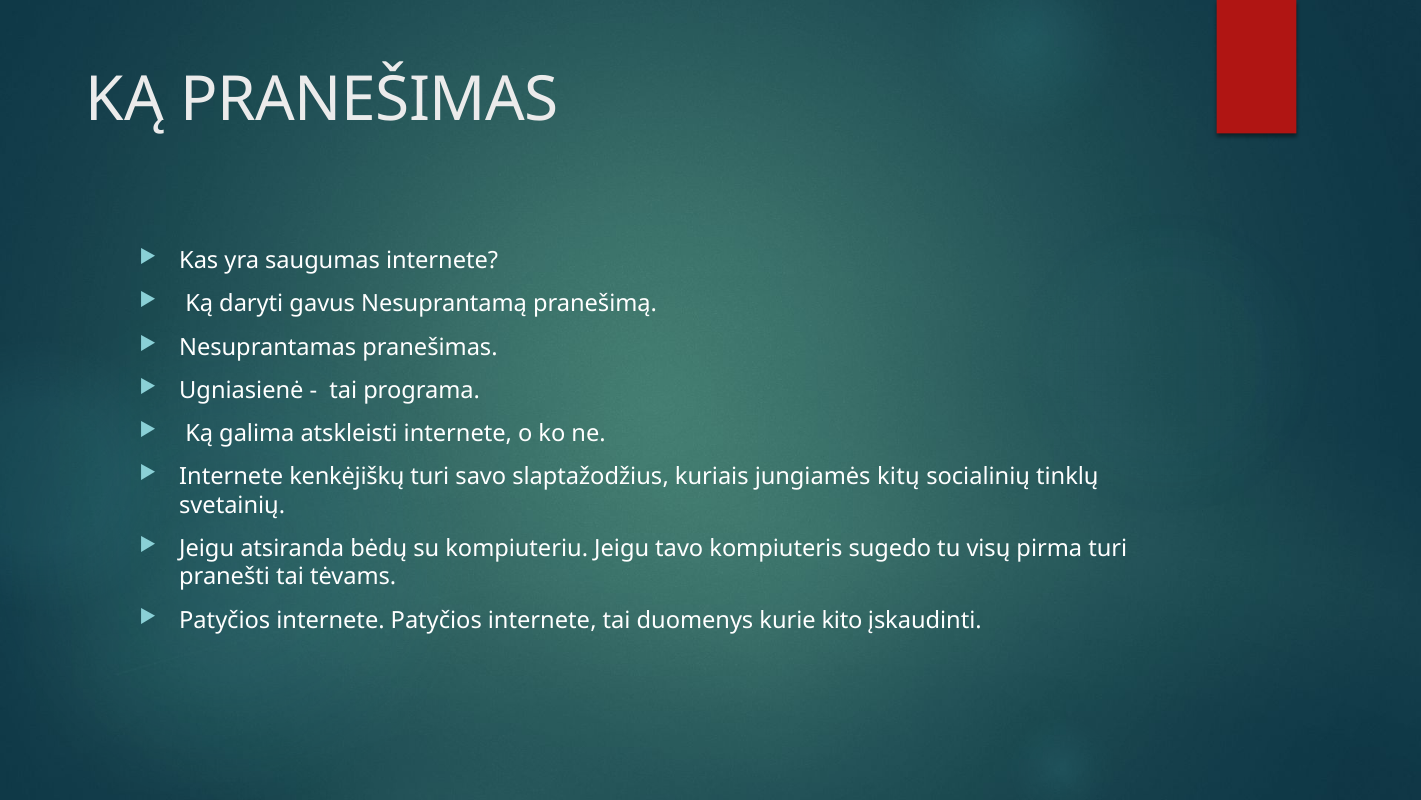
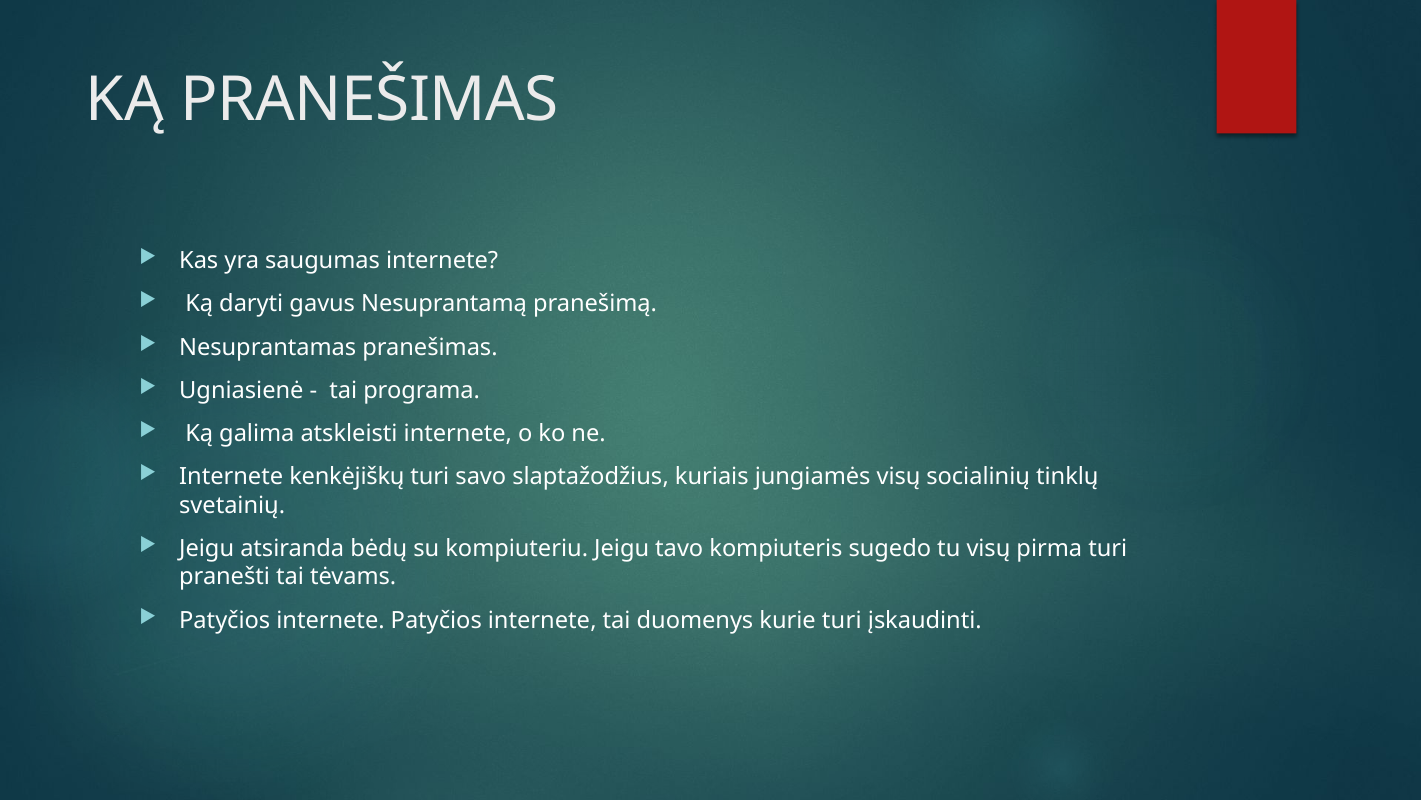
jungiamės kitų: kitų -> visų (899, 477)
kurie kito: kito -> turi (842, 620)
